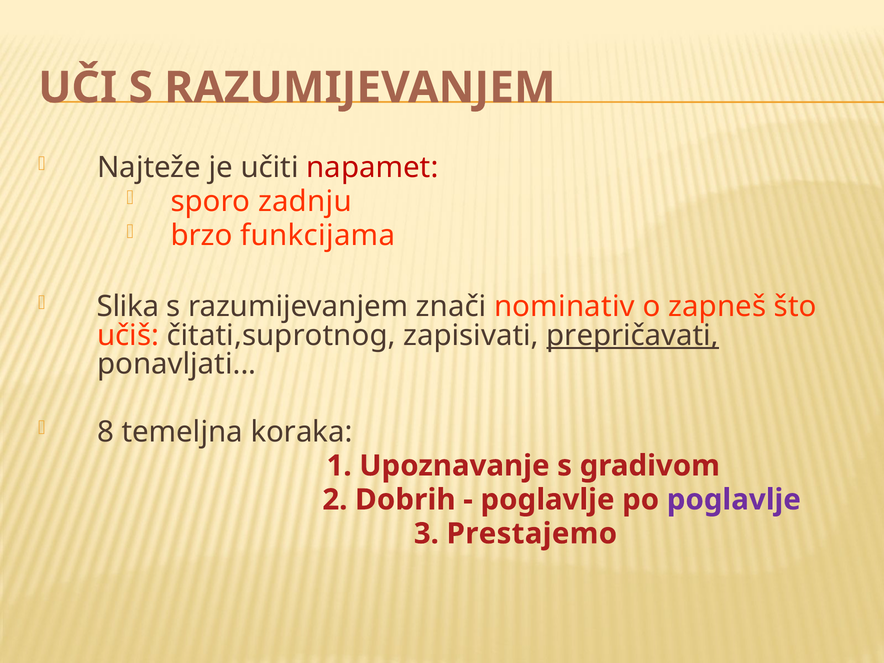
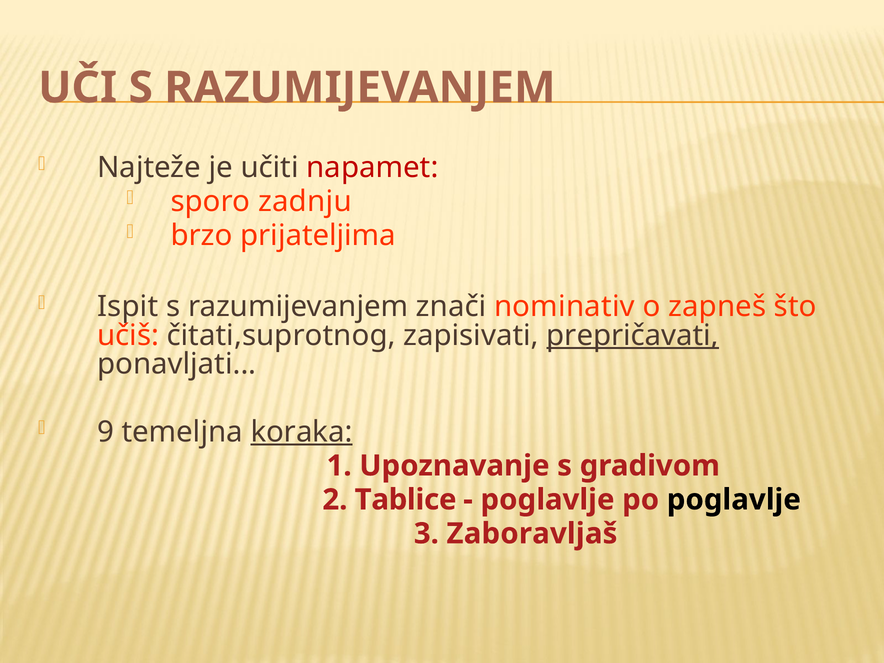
funkcijama: funkcijama -> prijateljima (318, 236)
Slika: Slika -> Ispit (128, 307)
8: 8 -> 9 (106, 432)
koraka underline: none -> present (301, 432)
Dobrih: Dobrih -> Tablice (406, 500)
poglavlje colour: purple -> black (734, 500)
Prestajemo: Prestajemo -> Zaboravljaš (532, 534)
